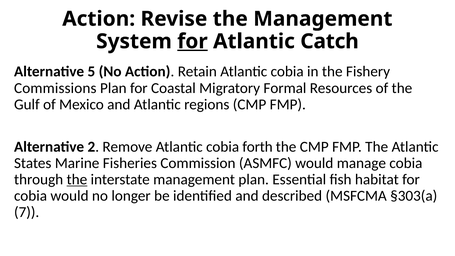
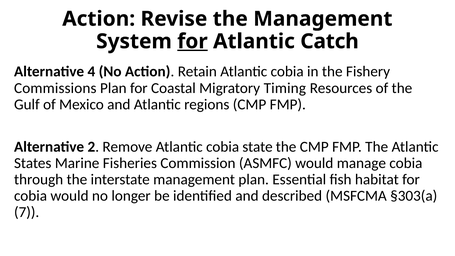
5: 5 -> 4 (91, 72)
Formal: Formal -> Timing (285, 88)
forth: forth -> state (258, 147)
the underline: present -> none (77, 179)
